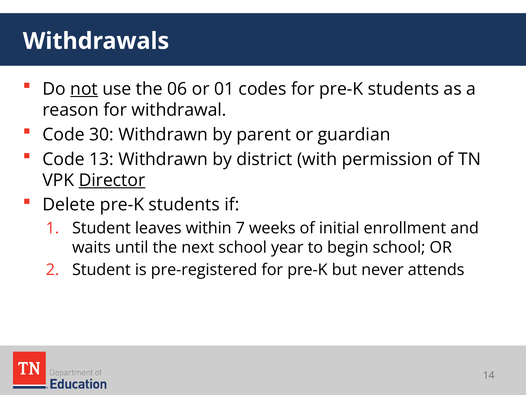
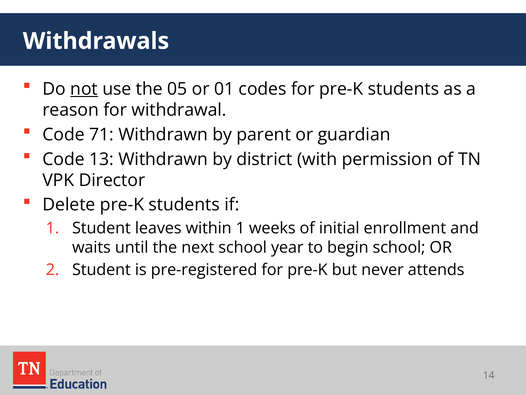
06: 06 -> 05 (177, 89)
30: 30 -> 71 (101, 134)
Director underline: present -> none (112, 180)
within 7: 7 -> 1 (240, 228)
